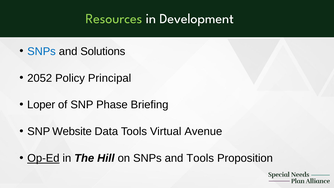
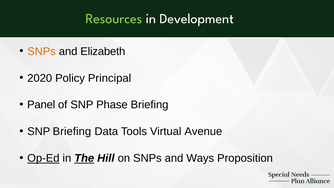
SNPs colour: blue -> orange (42, 51)
Solutions: Solutions -> Elizabeth (103, 51)
2052: 2052 -> 2020 (40, 78)
Loper: Loper -> Panel (41, 105)
SNP Website: Website -> Briefing (72, 131)
The underline: none -> present (84, 158)
and Tools: Tools -> Ways (200, 158)
